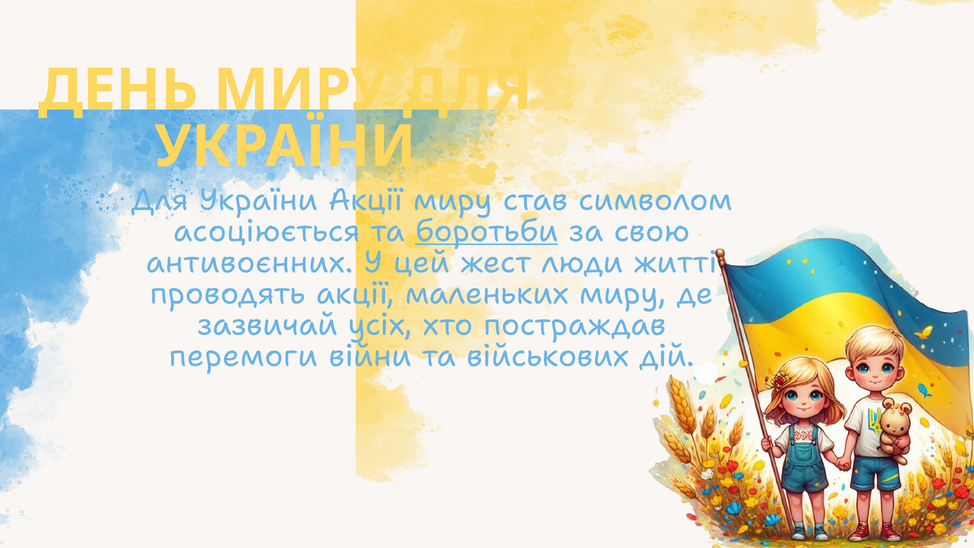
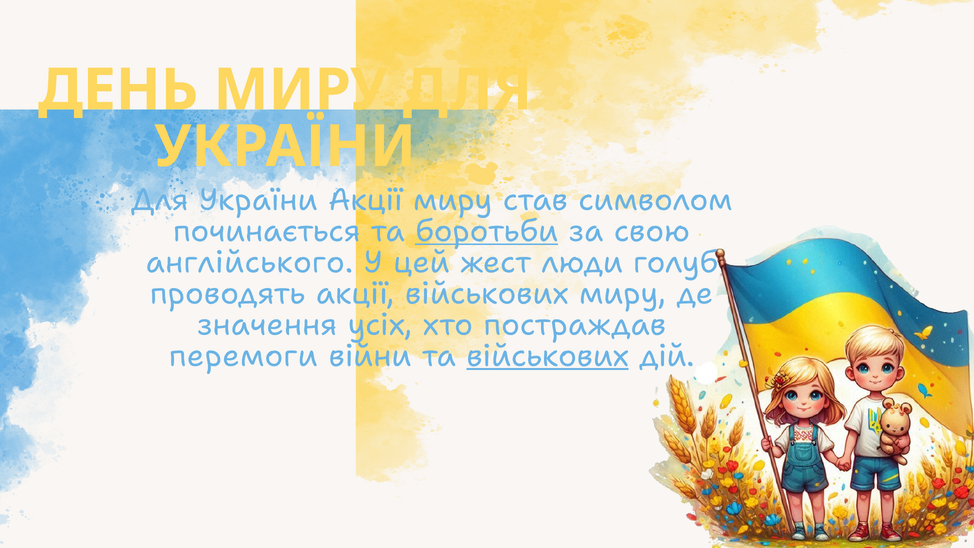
асоціюється: асоціюється -> починається (267, 231)
антивоєнних: антивоєнних -> англійського (249, 262)
житті: житті -> голуб (676, 262)
акції маленьких: маленьких -> військових (487, 293)
зазвичай: зазвичай -> значення (267, 324)
військових underline: none -> present (548, 356)
